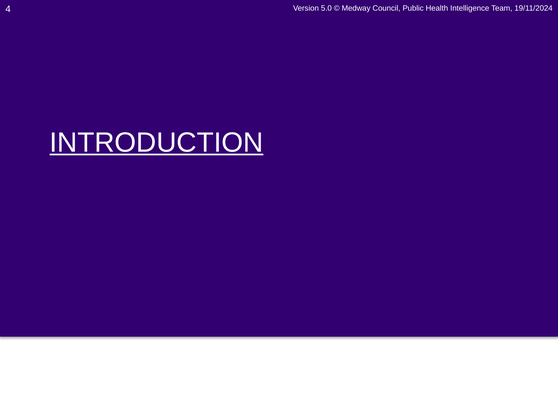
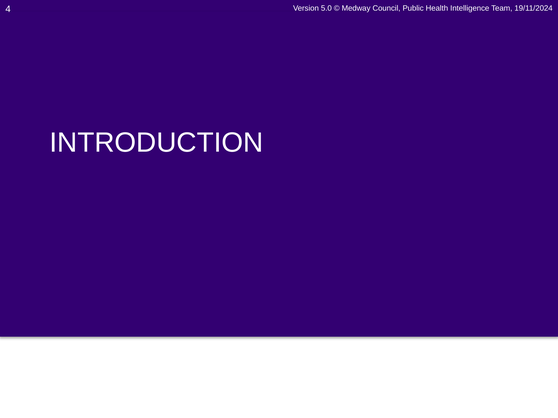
INTRODUCTION underline: present -> none (156, 143)
